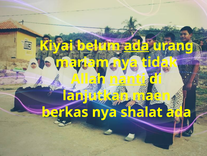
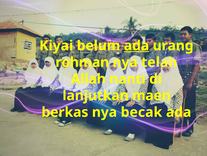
mariam: mariam -> rohman (82, 62)
tidak: tidak -> telah (159, 62)
nanti underline: present -> none (127, 79)
shalat: shalat -> becak (141, 112)
